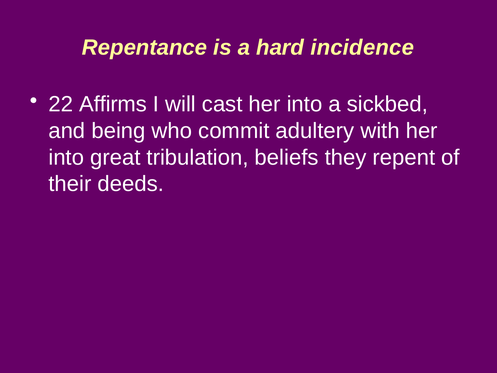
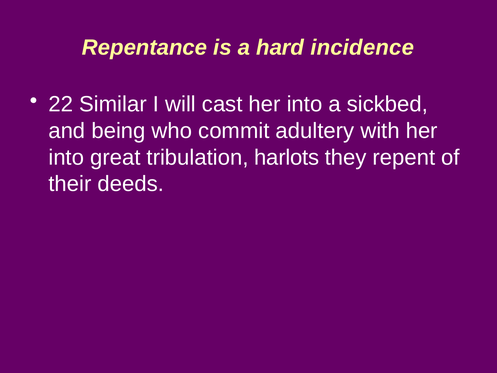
Affirms: Affirms -> Similar (113, 104)
beliefs: beliefs -> harlots (287, 157)
